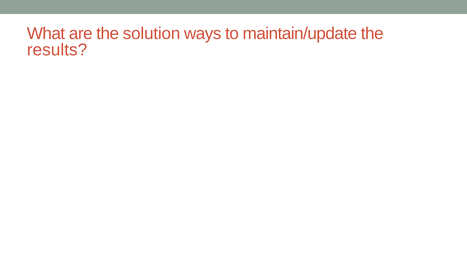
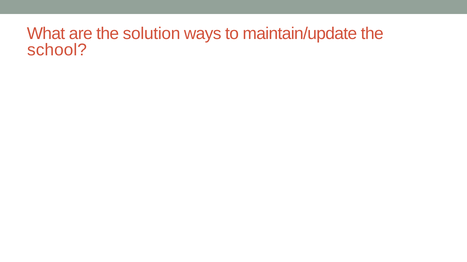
results: results -> school (57, 50)
